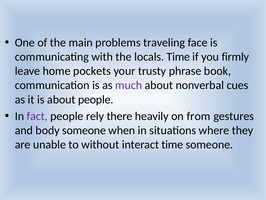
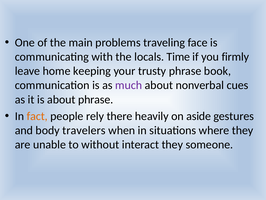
pockets: pockets -> keeping (92, 71)
about people: people -> phrase (96, 99)
fact colour: purple -> orange (37, 116)
from: from -> aside (199, 116)
body someone: someone -> travelers (84, 130)
interact time: time -> they (172, 144)
